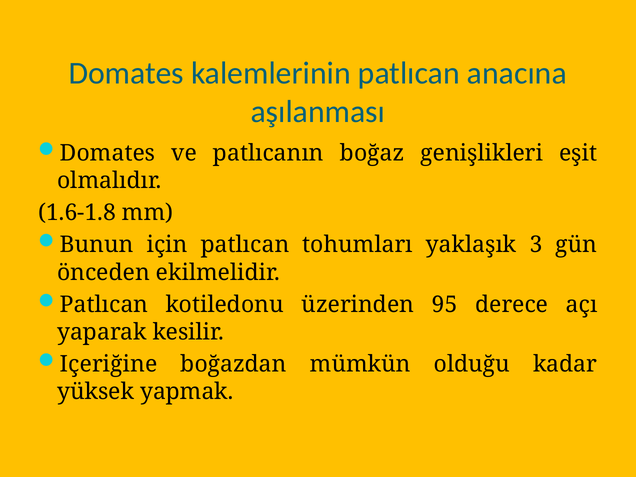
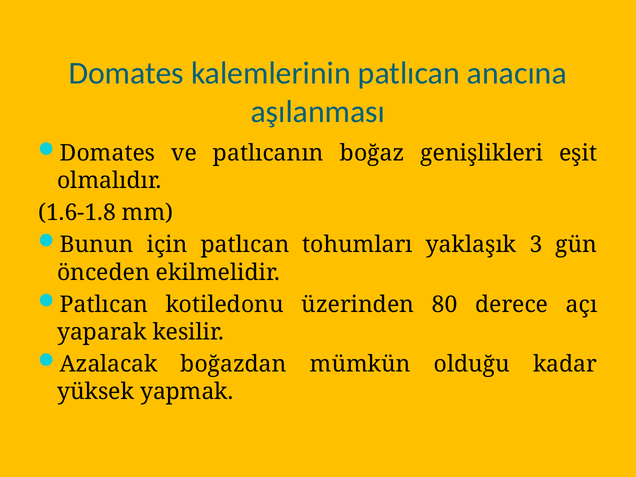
95: 95 -> 80 (445, 305)
Içeriğine: Içeriğine -> Azalacak (109, 364)
